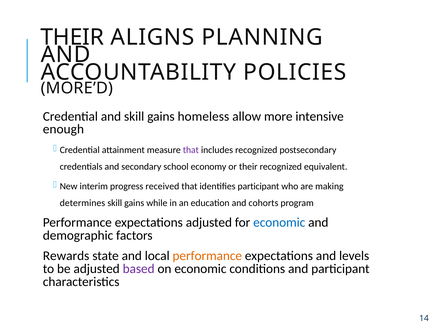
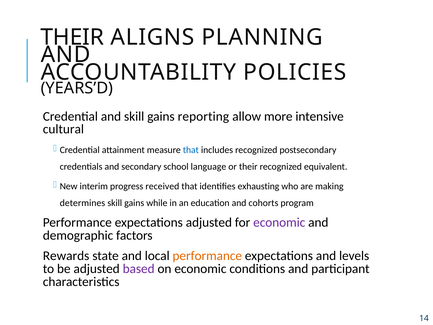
MORE’D: MORE’D -> YEARS’D (77, 88)
homeless: homeless -> reporting (203, 116)
enough: enough -> cultural (63, 129)
that colour: purple -> blue (191, 150)
economy: economy -> language (208, 166)
identifies participant: participant -> exhausting (258, 186)
economic colour: blue -> purple (279, 222)
